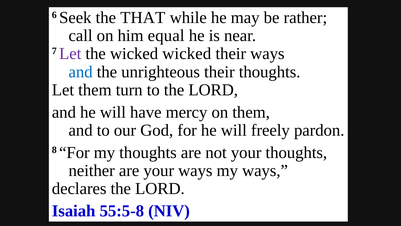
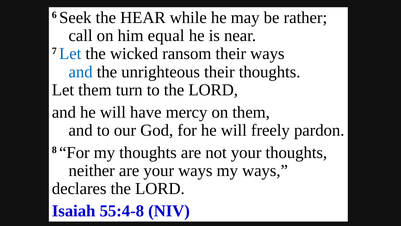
THAT: THAT -> HEAR (143, 18)
Let colour: purple -> blue (70, 54)
wicked wicked: wicked -> ransom (187, 54)
55:5-8: 55:5-8 -> 55:4-8 (122, 211)
